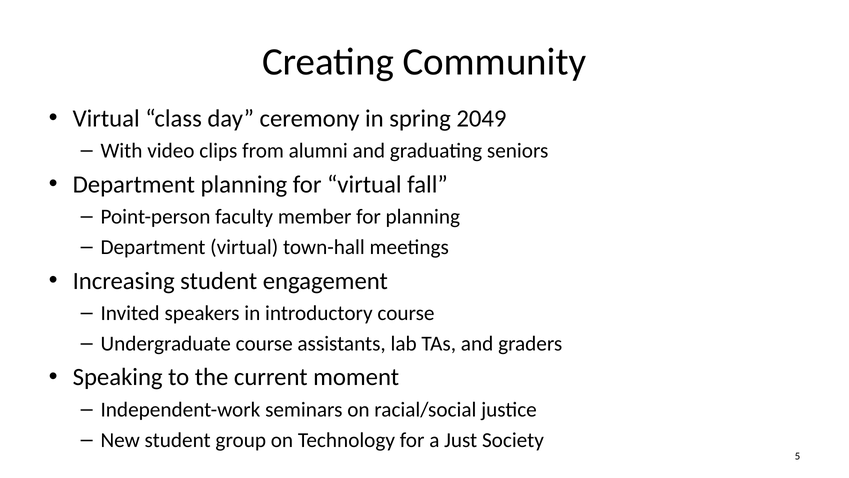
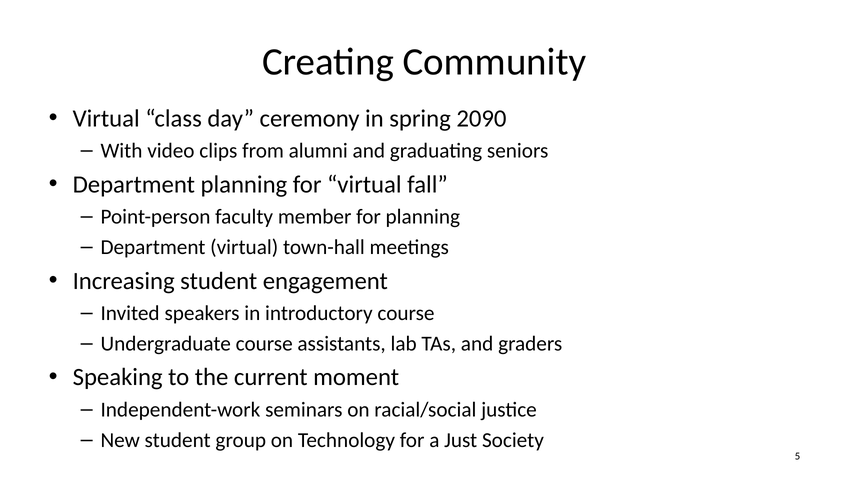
2049: 2049 -> 2090 (481, 118)
